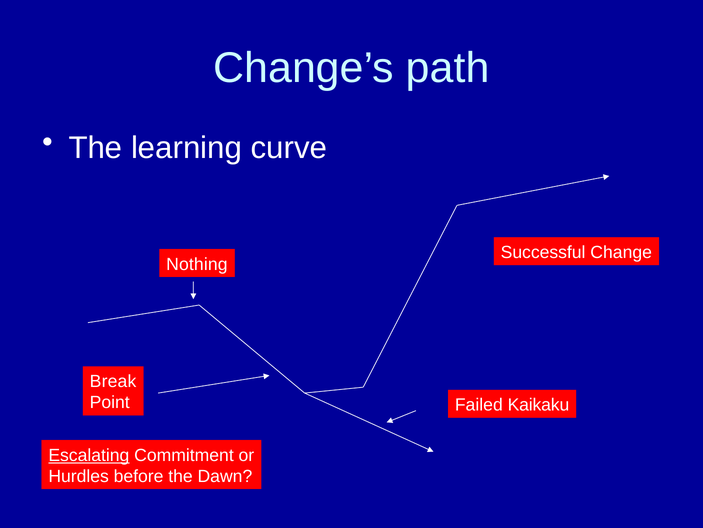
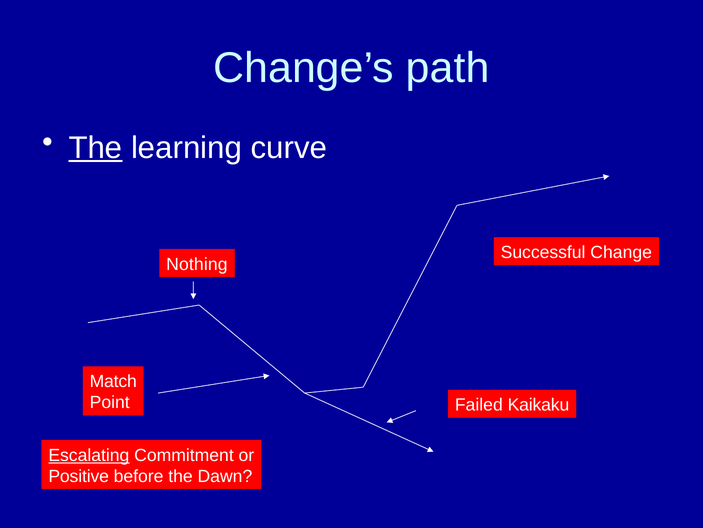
The underline: none -> present (95, 147)
Break: Break -> Match (113, 381)
Hurdles: Hurdles -> Positive (79, 476)
